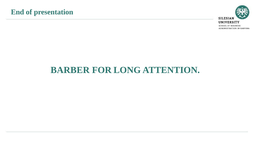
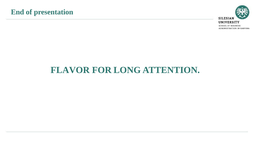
BARBER: BARBER -> FLAVOR (70, 70)
